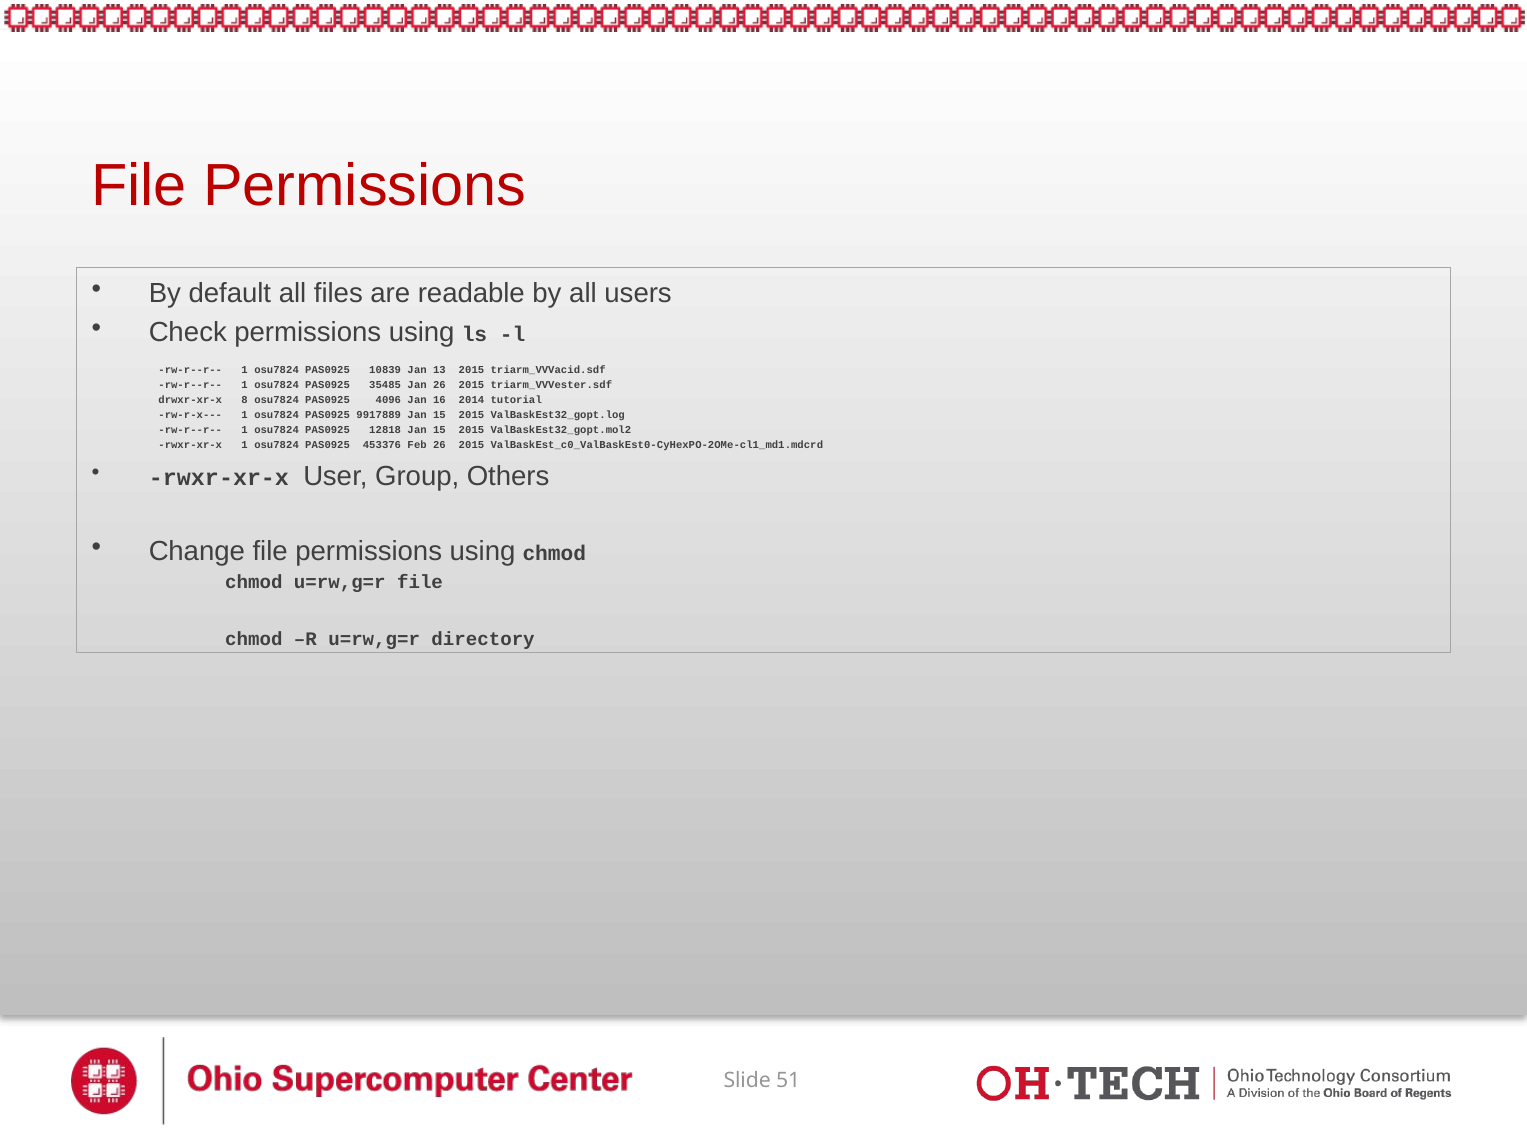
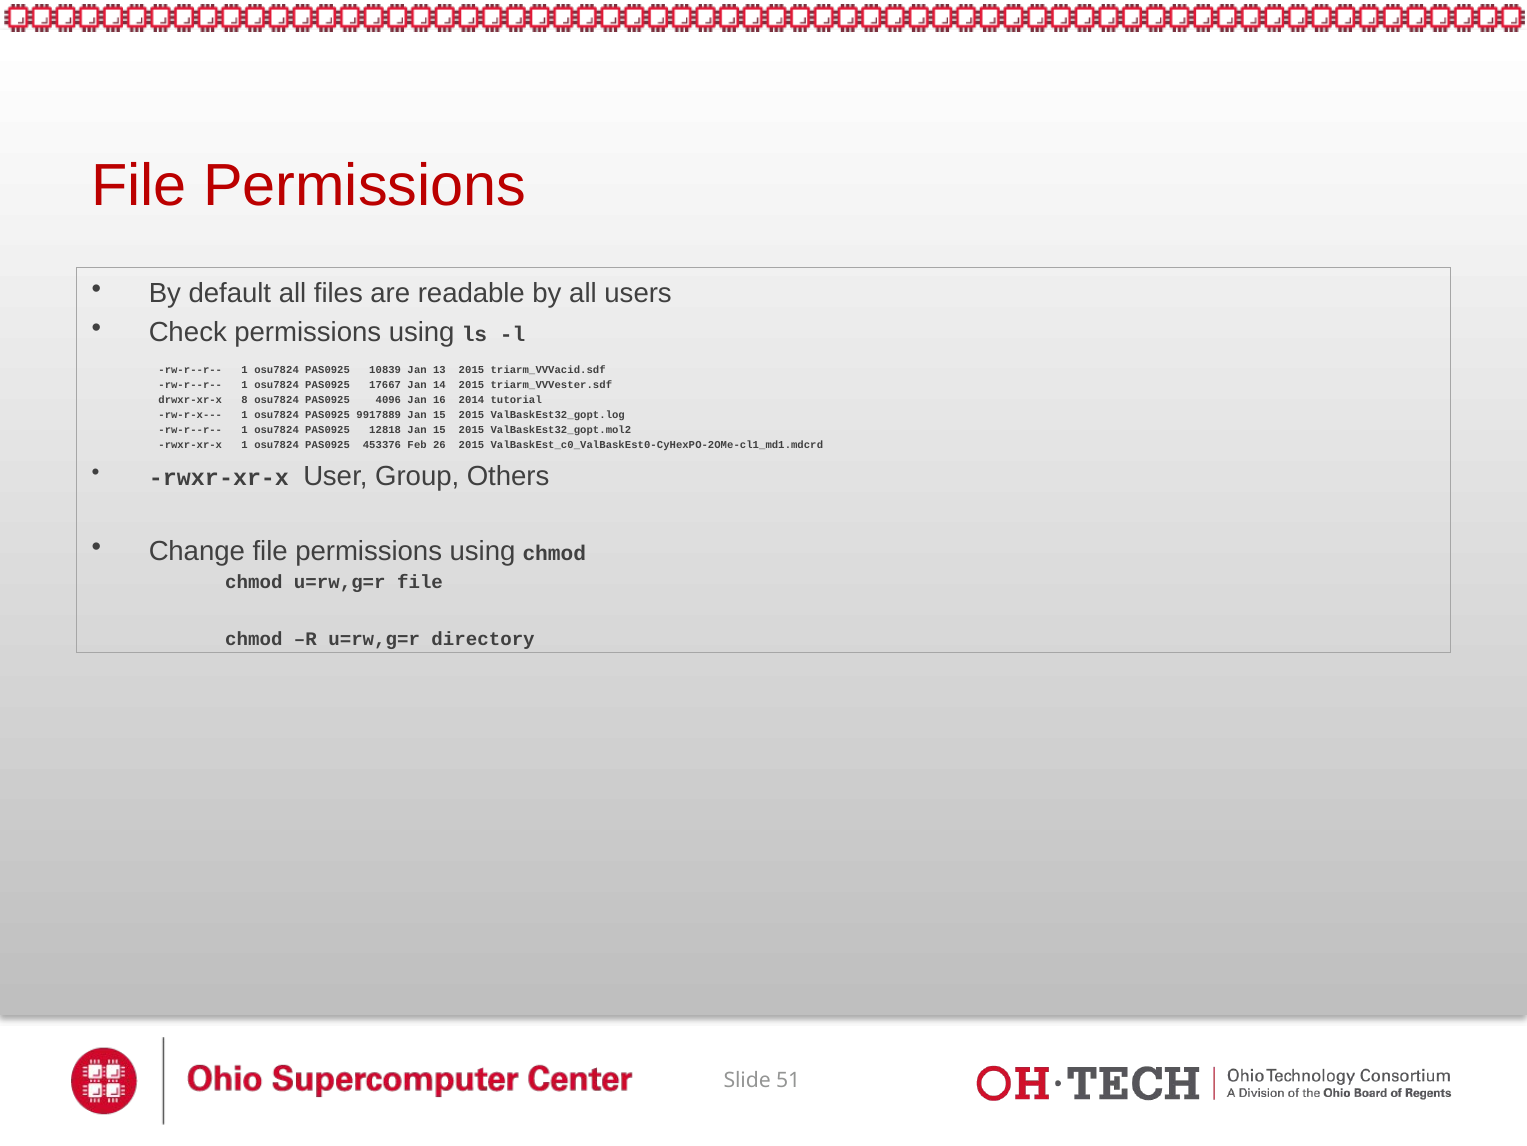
35485: 35485 -> 17667 (385, 385)
Jan 26: 26 -> 14 (439, 385)
